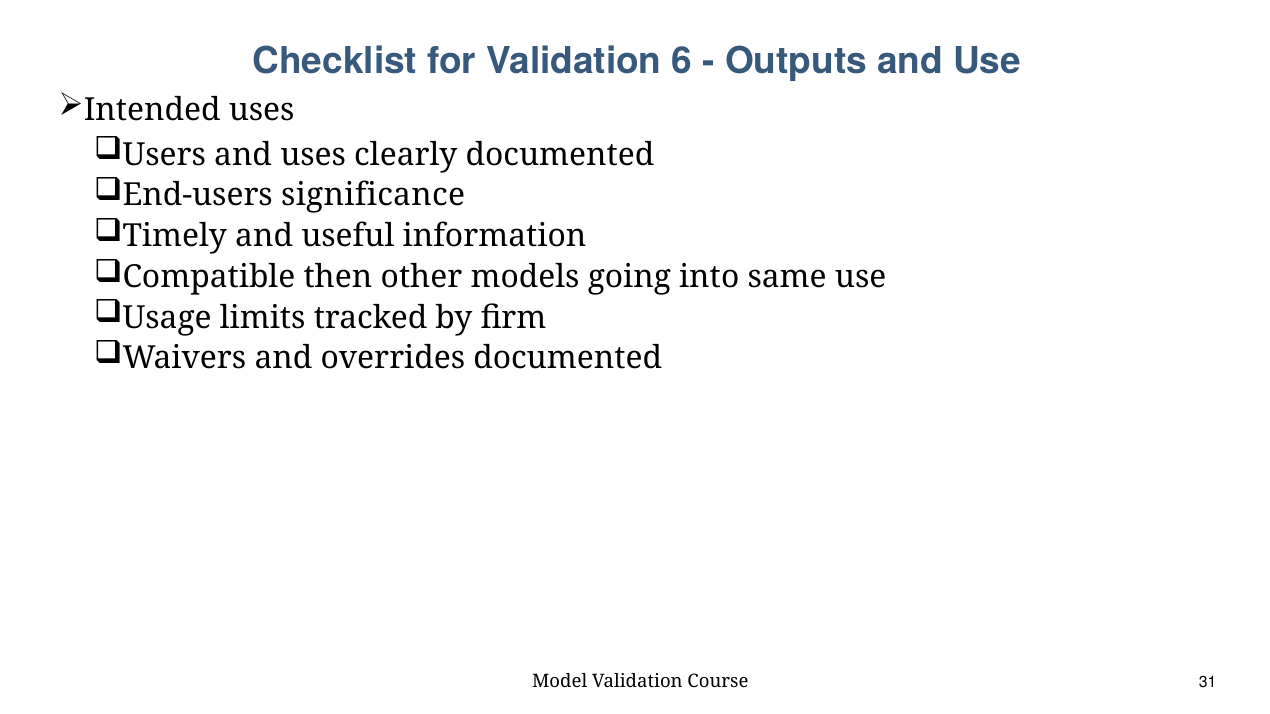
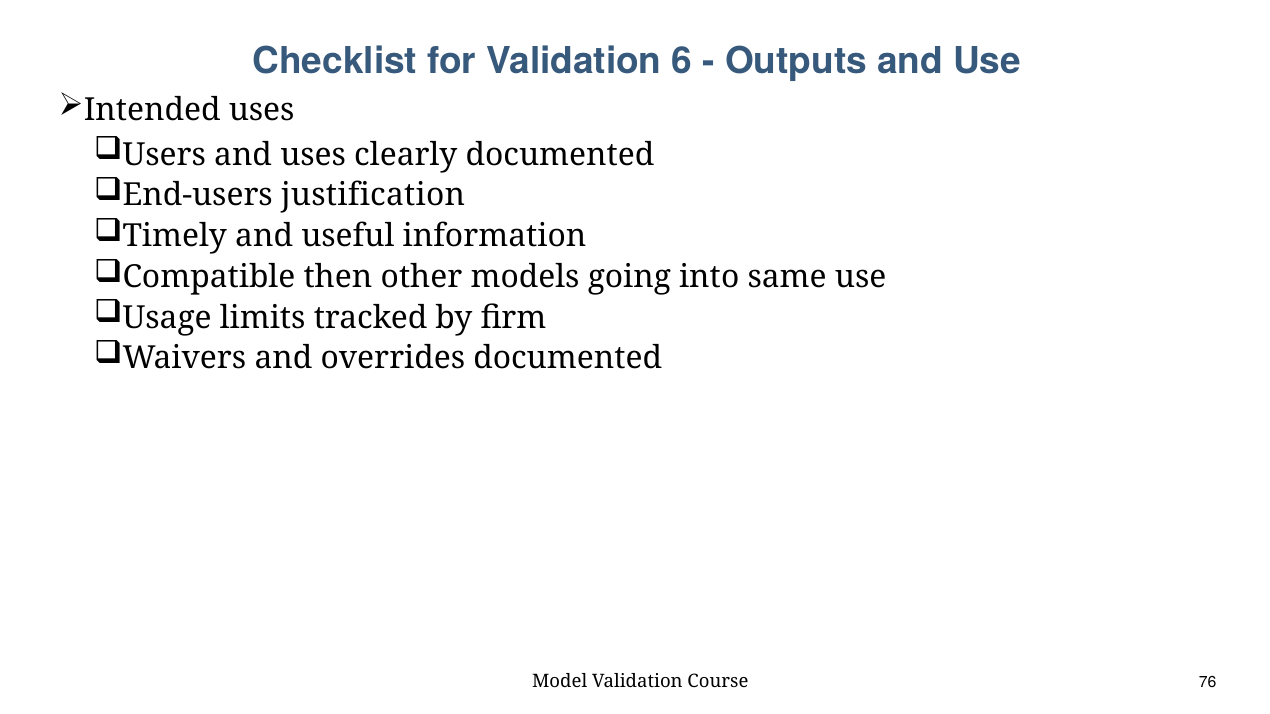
significance: significance -> justification (373, 196)
31: 31 -> 76 (1208, 682)
